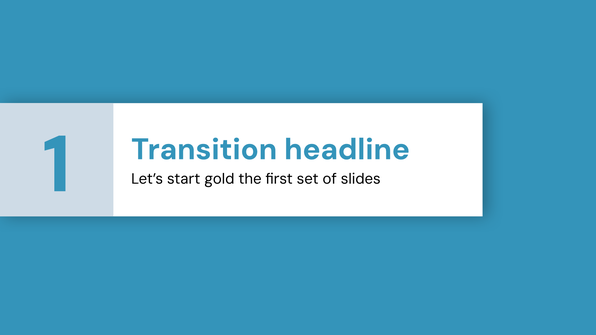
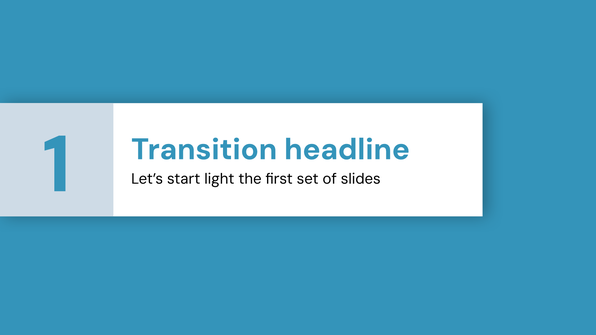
gold: gold -> light (219, 179)
